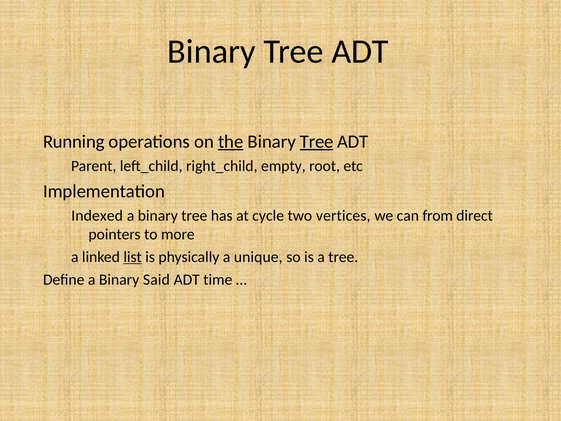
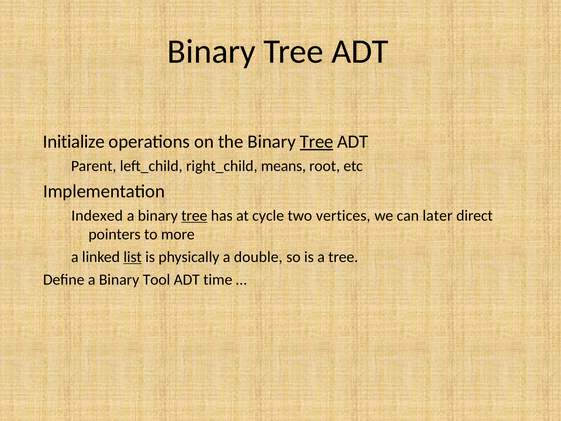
Running: Running -> Initialize (74, 142)
the underline: present -> none (231, 142)
empty: empty -> means (283, 166)
tree underline: none -> present (194, 216)
from: from -> later (438, 216)
unique: unique -> double (258, 257)
Said: Said -> Tool (156, 279)
